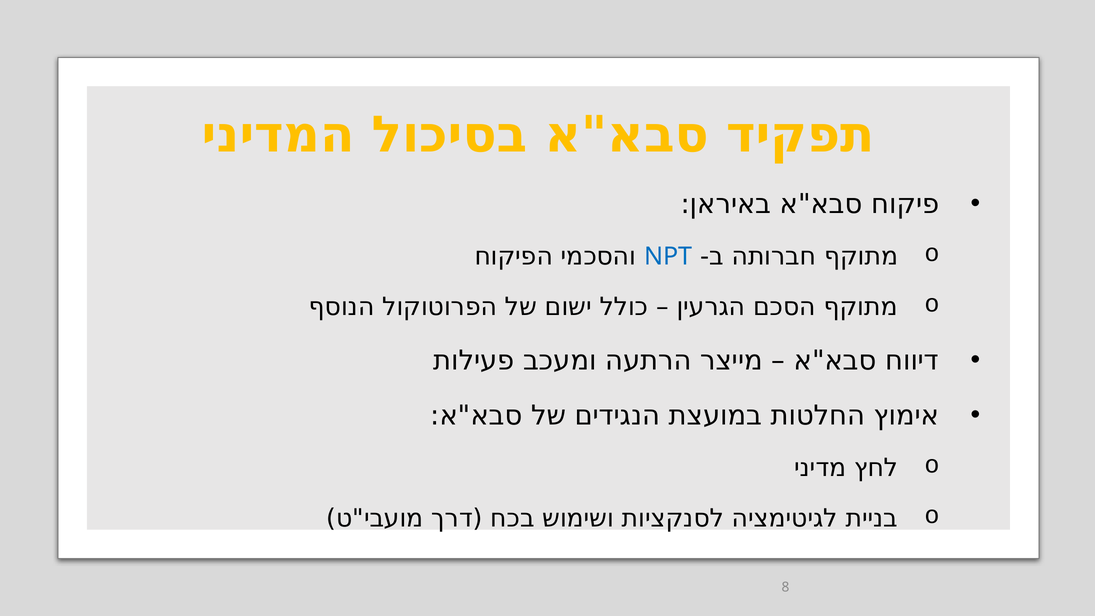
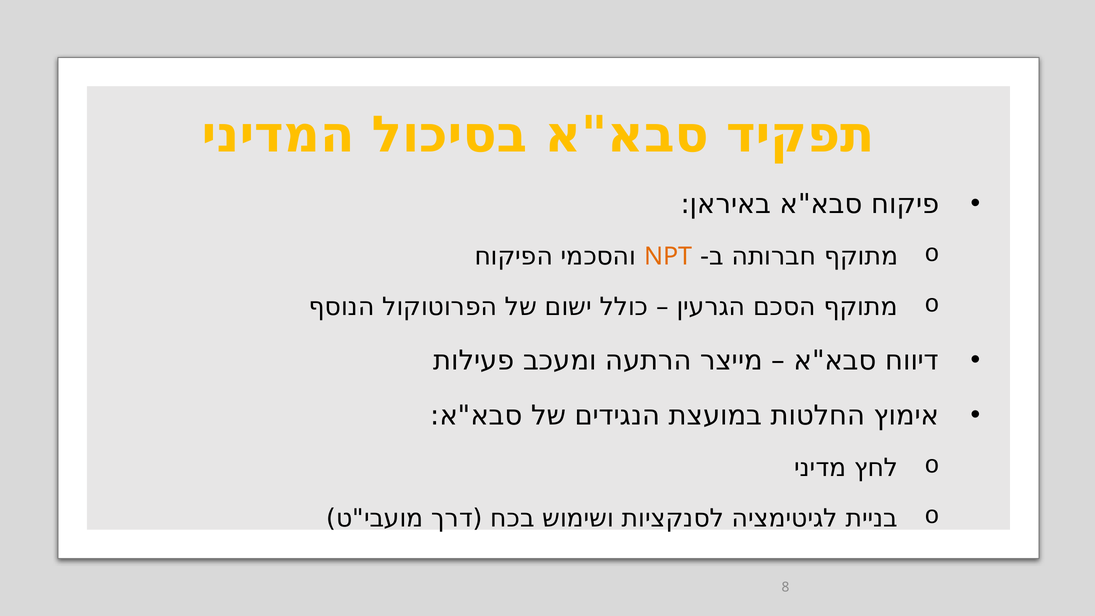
NPT colour: blue -> orange (668, 256)
